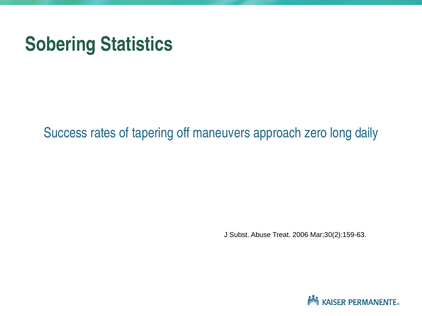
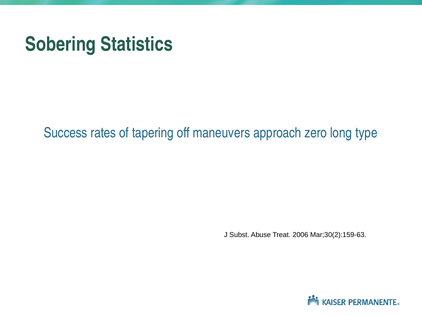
daily: daily -> type (366, 133)
